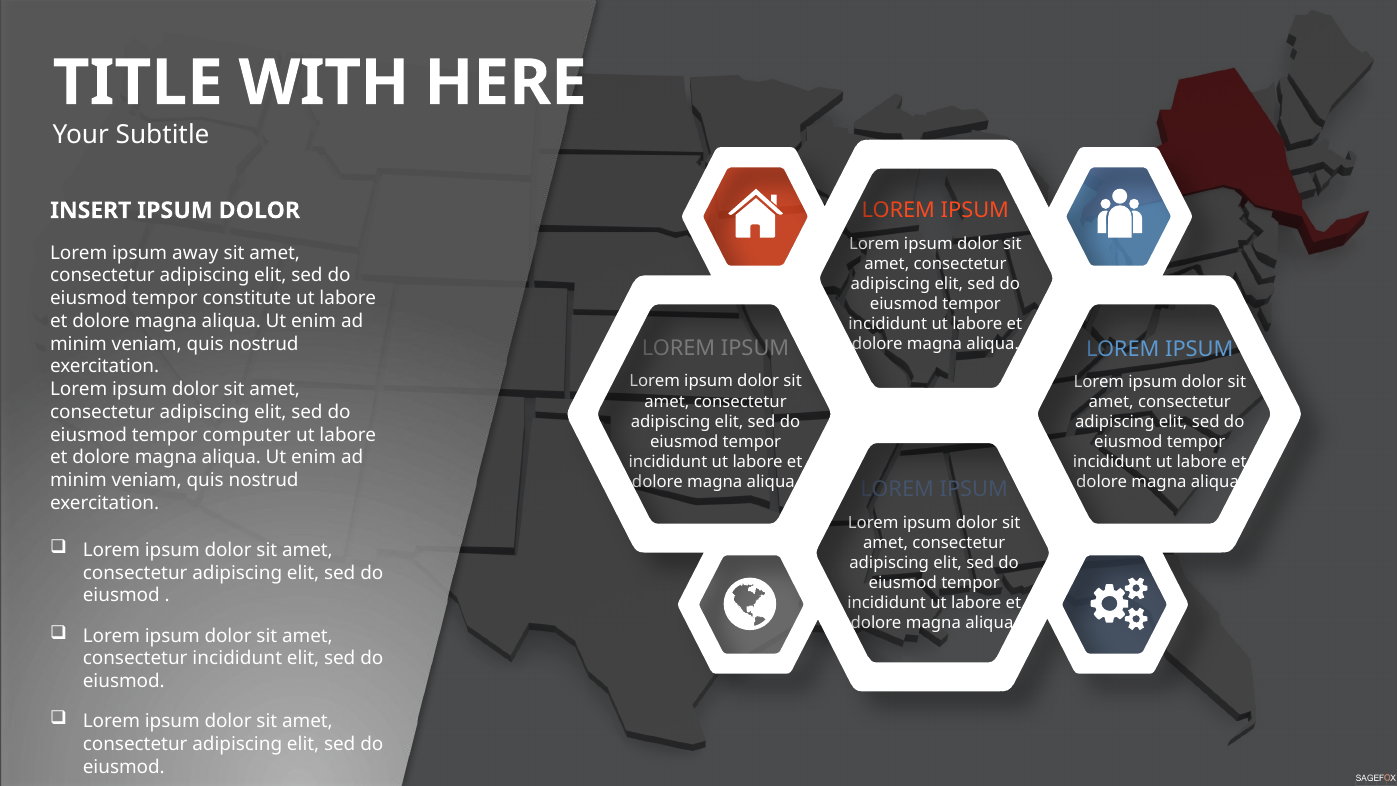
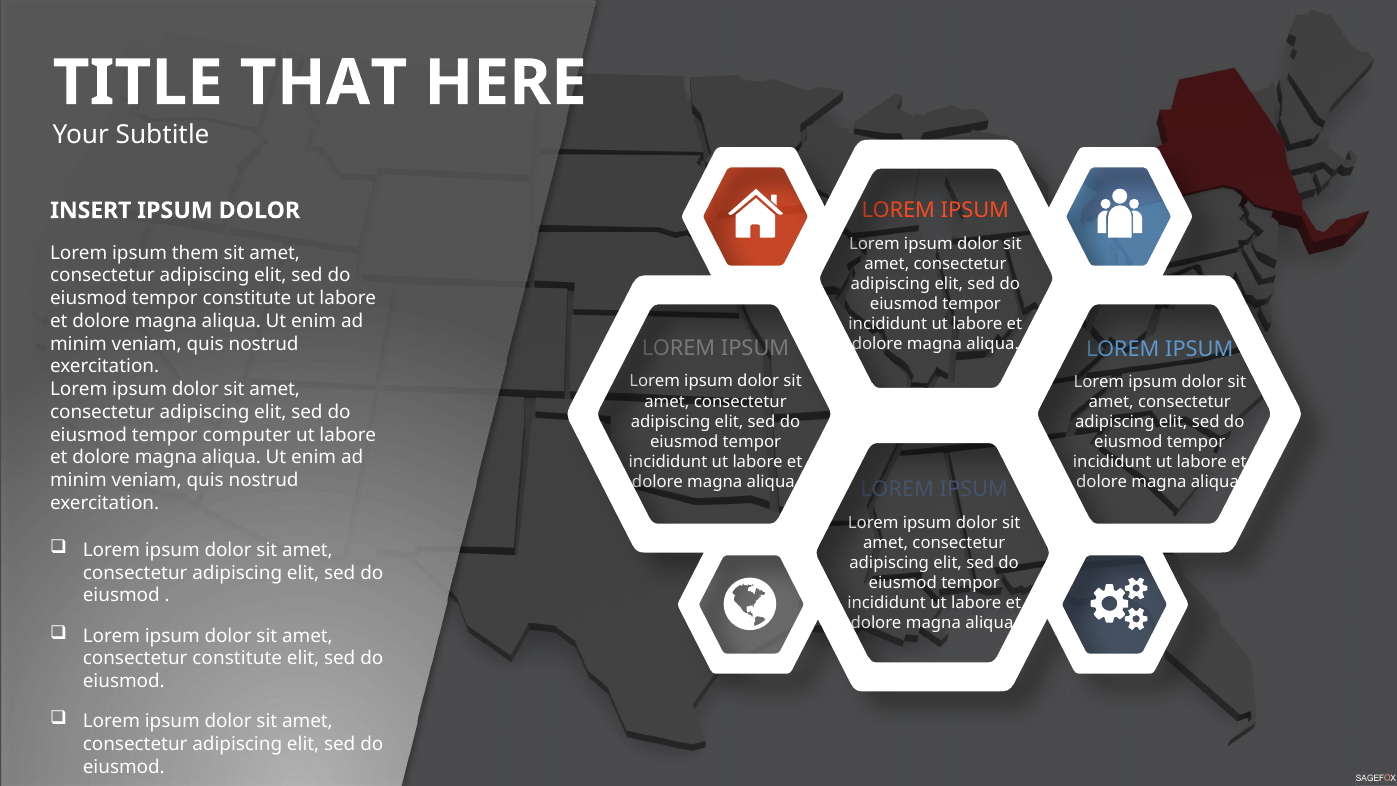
WITH: WITH -> THAT (324, 83)
away: away -> them (195, 253)
consectetur incididunt: incididunt -> constitute (237, 659)
